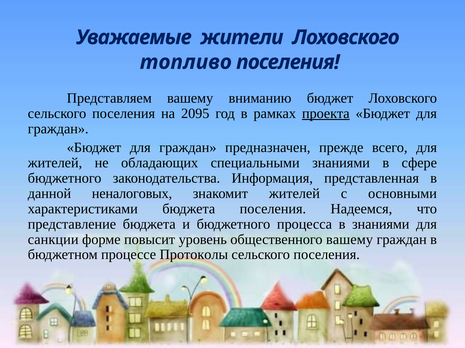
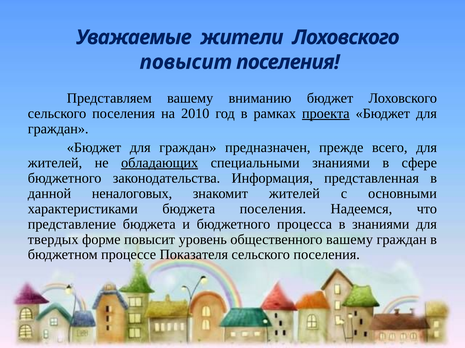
топливо: топливо -> повысит (186, 62)
2095: 2095 -> 2010 (195, 114)
обладающих underline: none -> present (160, 163)
санкции: санкции -> твердых (53, 240)
Протоколы: Протоколы -> Показателя (194, 255)
